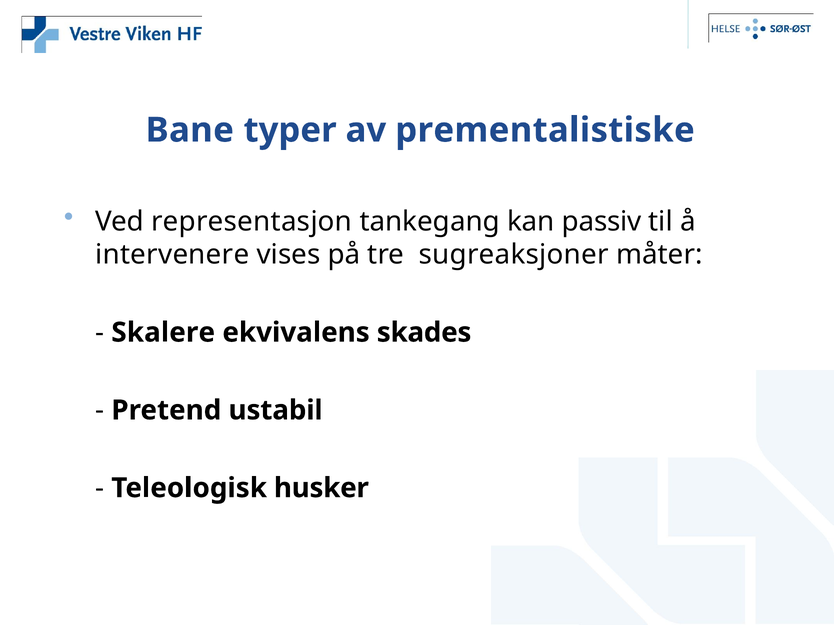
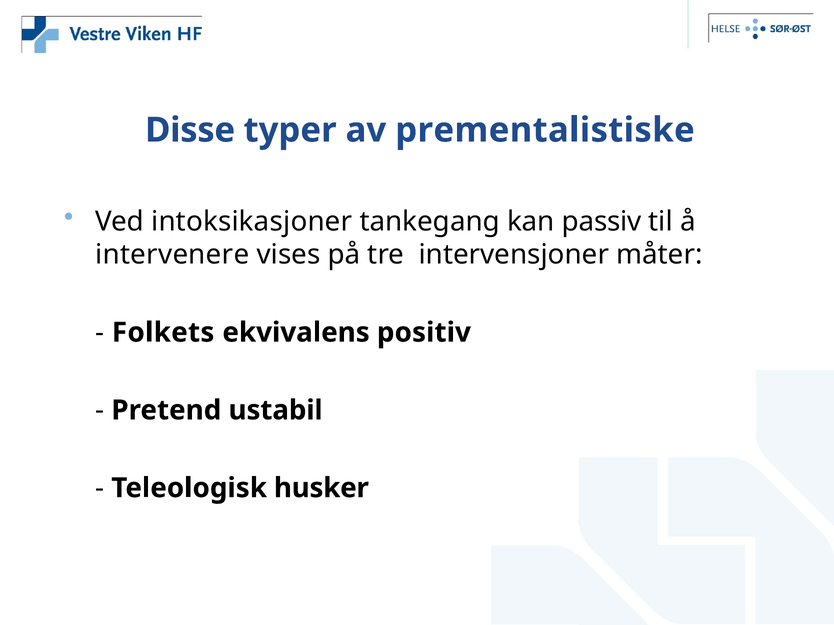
Bane: Bane -> Disse (190, 130)
representasjon: representasjon -> intoksikasjoner (252, 222)
sugreaksjoner: sugreaksjoner -> intervensjoner (514, 255)
Skalere: Skalere -> Folkets (163, 333)
skades: skades -> positiv (424, 333)
